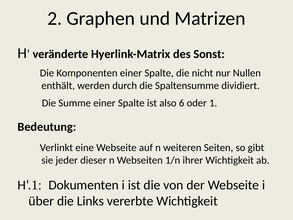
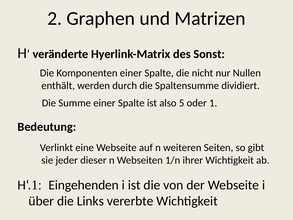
6: 6 -> 5 (182, 103)
Dokumenten: Dokumenten -> Eingehenden (84, 185)
